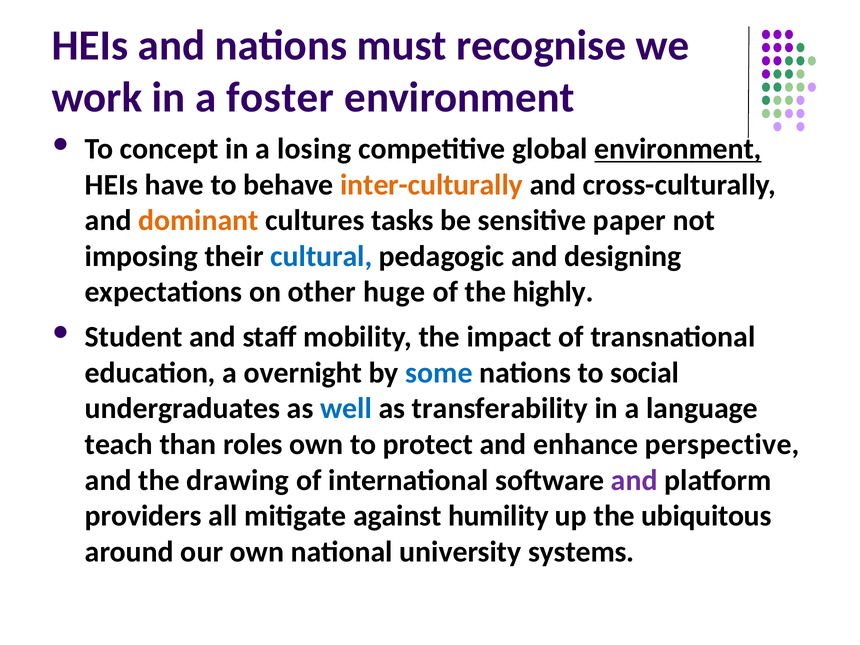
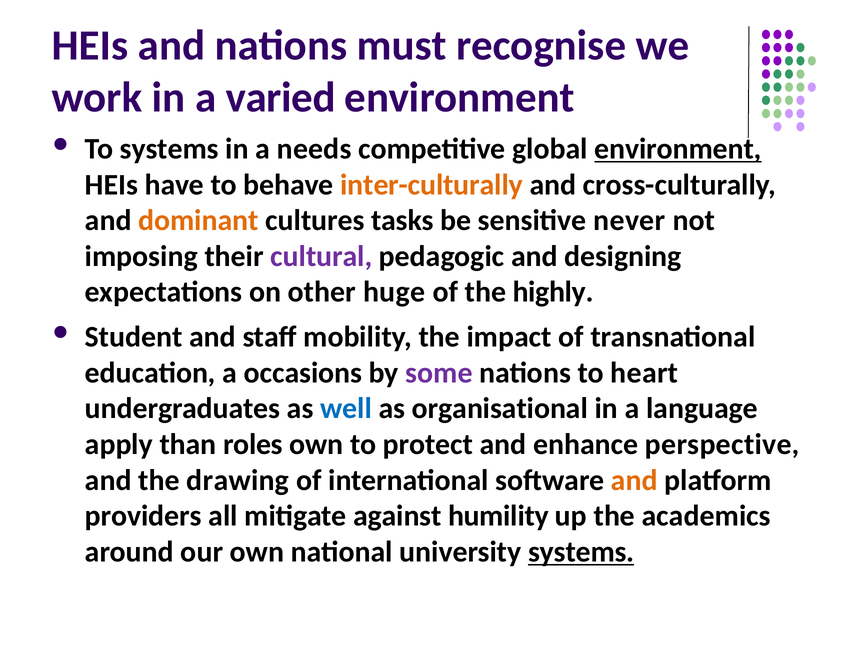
foster: foster -> varied (281, 97)
To concept: concept -> systems (169, 149)
losing: losing -> needs (314, 149)
paper: paper -> never (629, 220)
cultural colour: blue -> purple (321, 256)
overnight: overnight -> occasions (303, 373)
some colour: blue -> purple (439, 373)
social: social -> heart (644, 373)
transferability: transferability -> organisational (500, 409)
teach: teach -> apply (119, 444)
and colour: purple -> orange (634, 480)
ubiquitous: ubiquitous -> academics (706, 516)
systems underline: none -> present (581, 552)
